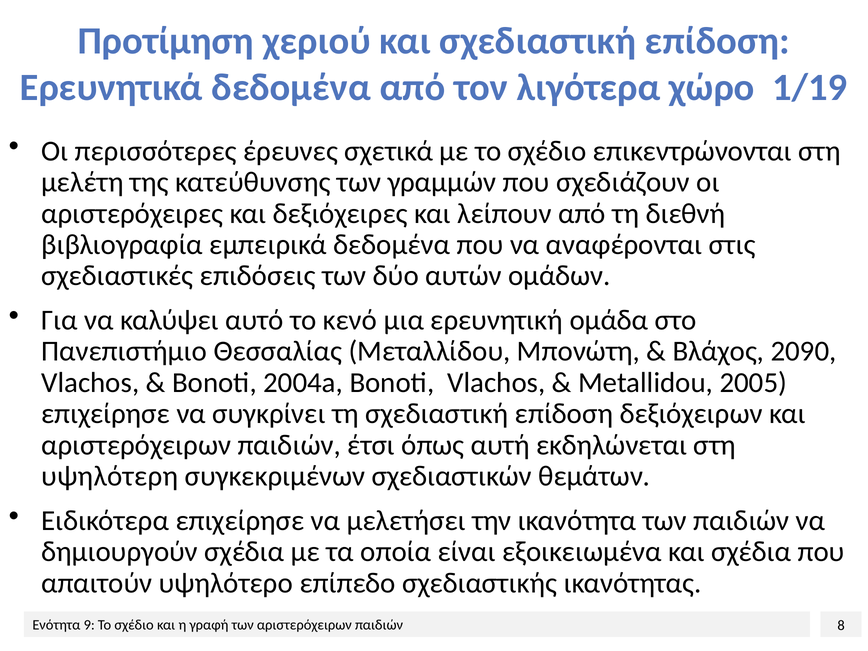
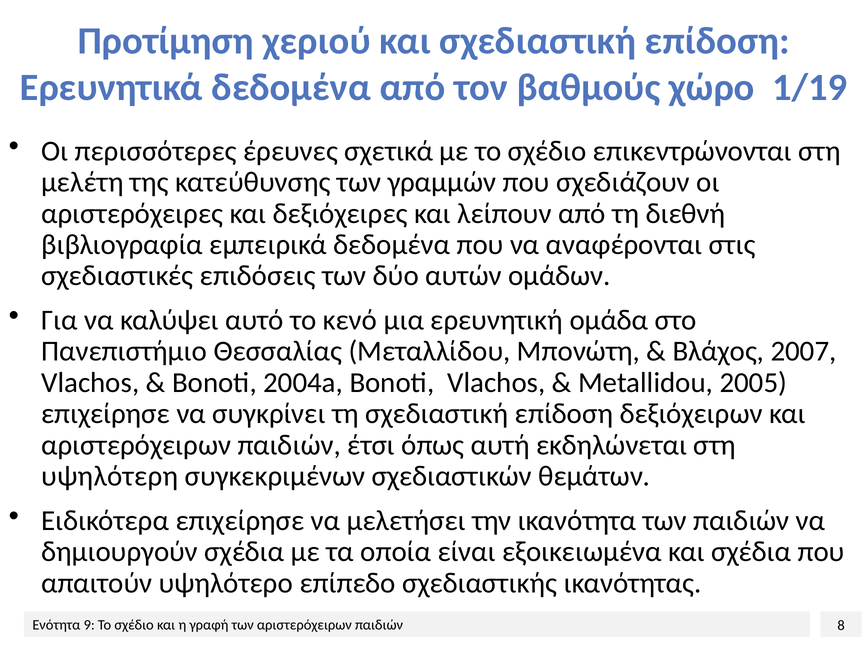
λιγότερα: λιγότερα -> βαθμούς (588, 87)
2090: 2090 -> 2007 (804, 351)
